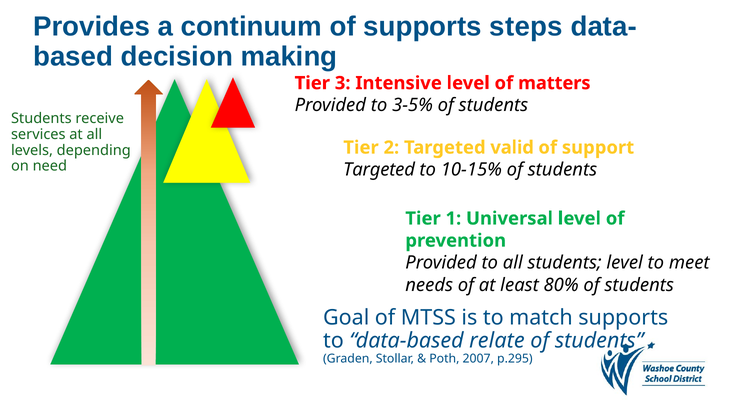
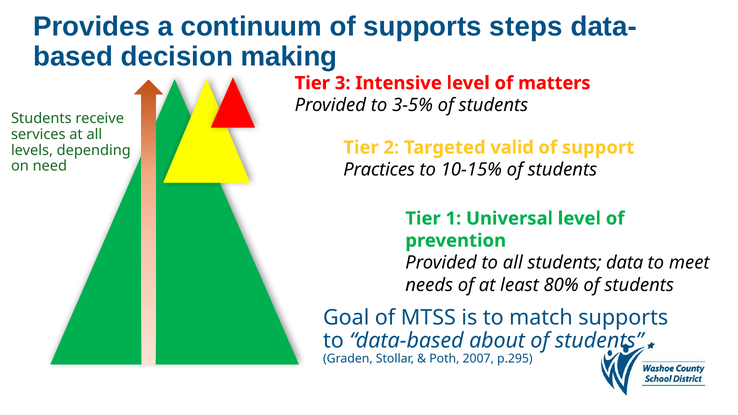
Targeted: Targeted -> Practices (379, 170)
students level: level -> data (625, 263)
relate: relate -> about (497, 341)
